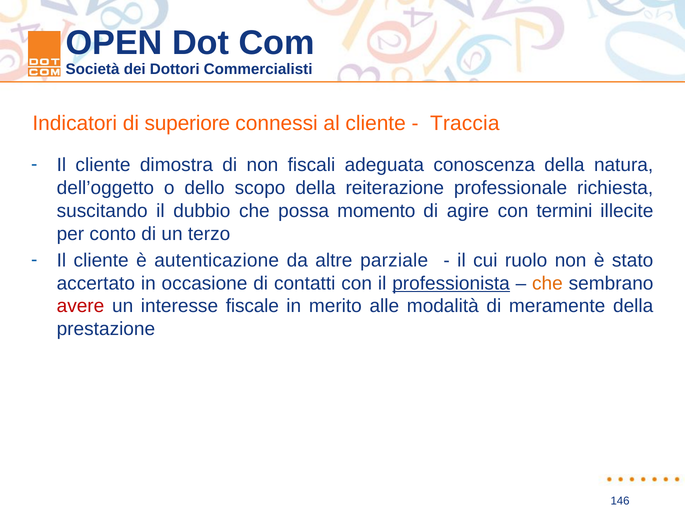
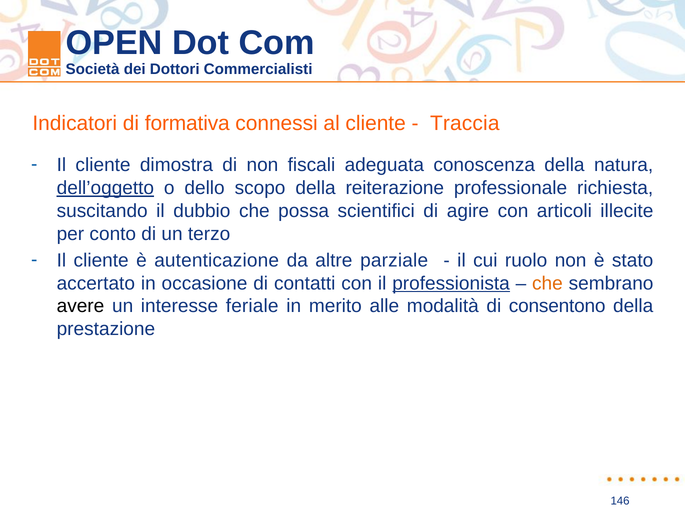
superiore: superiore -> formativa (187, 123)
dell’oggetto underline: none -> present (105, 188)
momento: momento -> scientifici (376, 211)
termini: termini -> articoli (564, 211)
avere colour: red -> black (81, 306)
fiscale: fiscale -> feriale (252, 306)
meramente: meramente -> consentono (557, 306)
